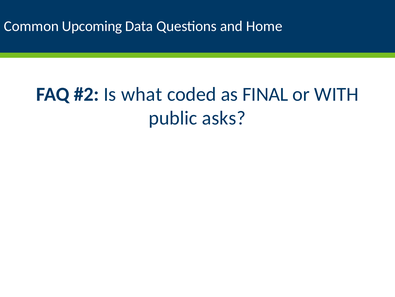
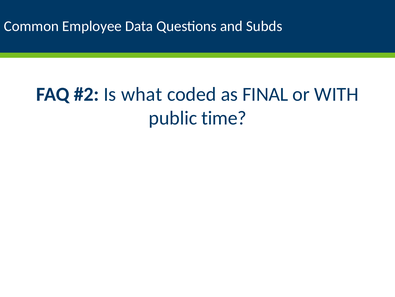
Upcoming: Upcoming -> Employee (92, 26)
Home: Home -> Subds (264, 26)
asks: asks -> time (224, 118)
